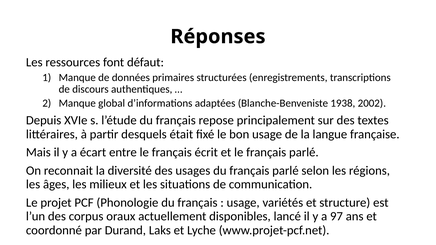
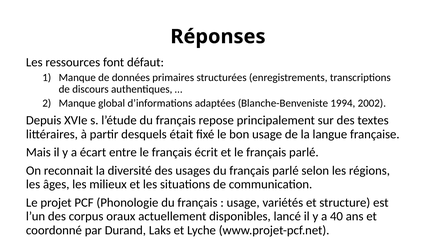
1938: 1938 -> 1994 (343, 103)
97: 97 -> 40 (336, 217)
